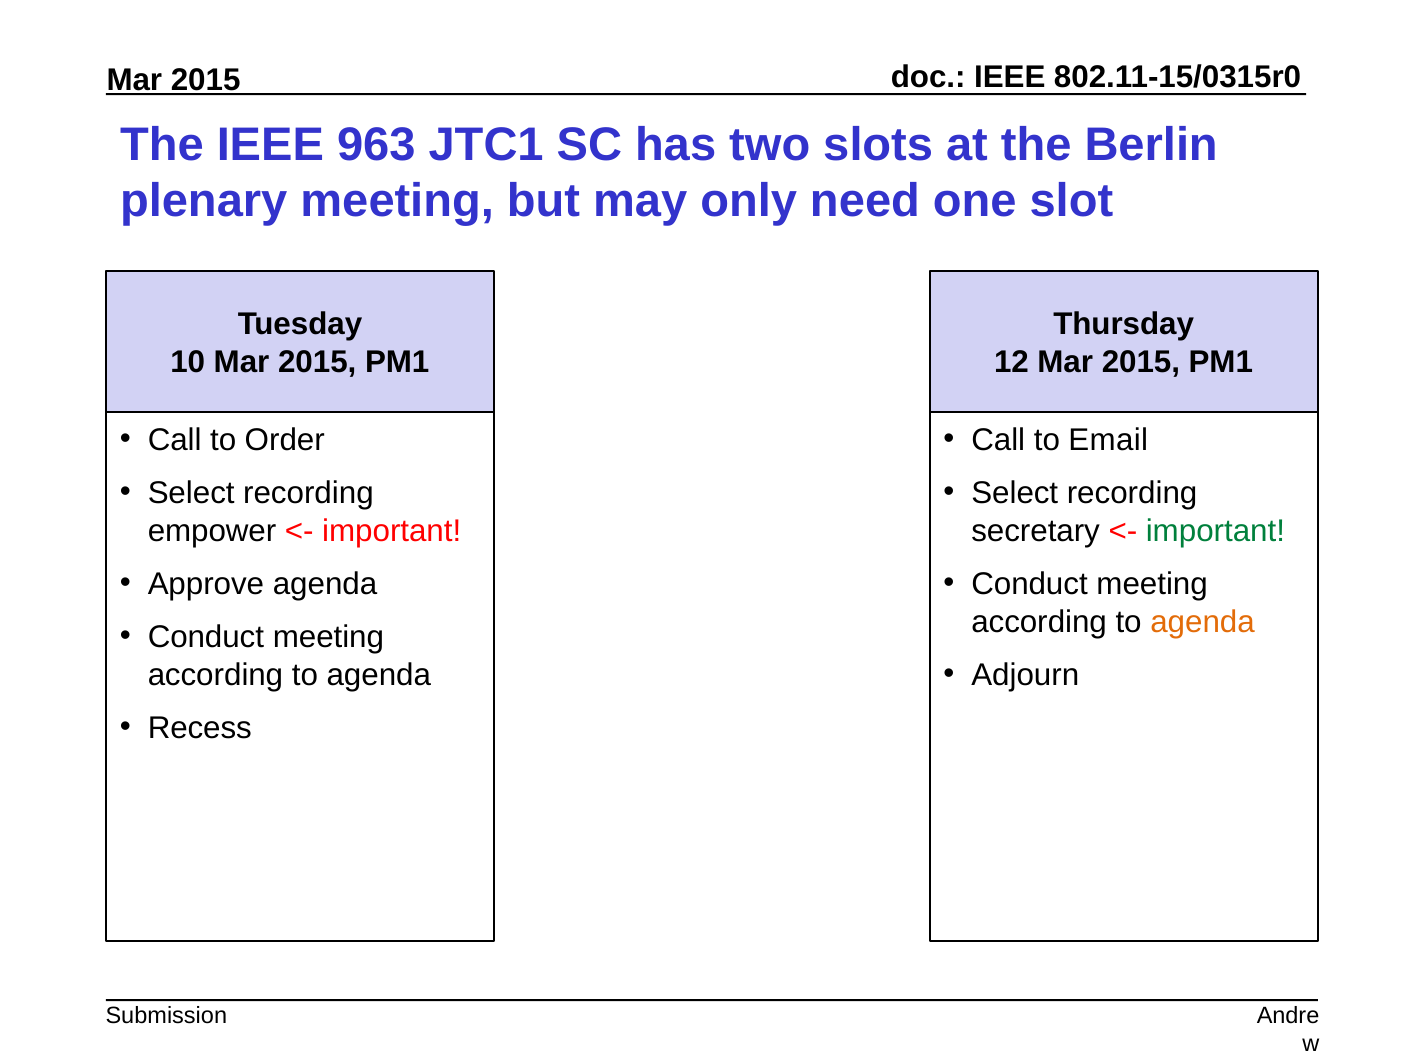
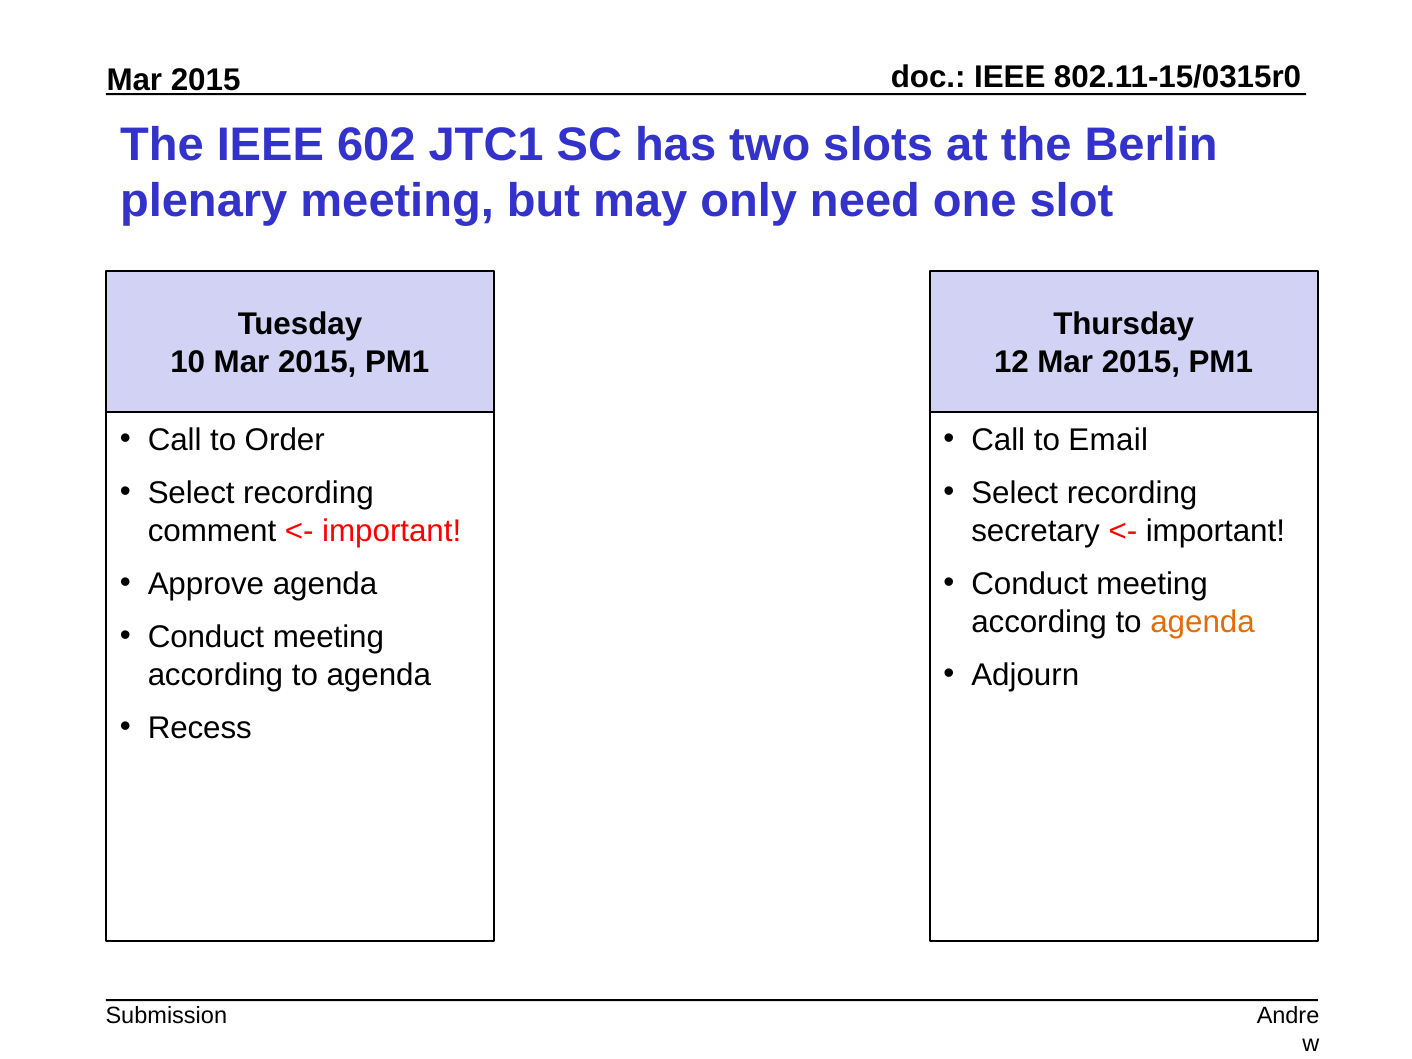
963: 963 -> 602 (376, 145)
empower: empower -> comment (212, 531)
important colour: green -> black (1215, 531)
